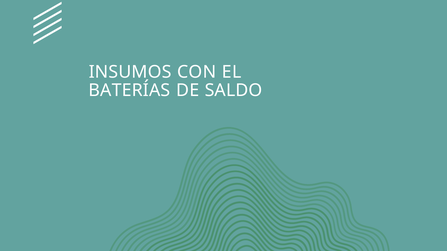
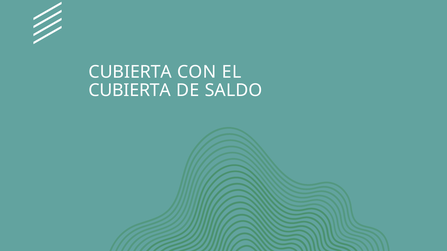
INSUMOS: INSUMOS -> CUBIERTA (130, 72)
BATERÍAS: BATERÍAS -> CUBIERTA (130, 90)
